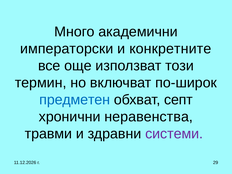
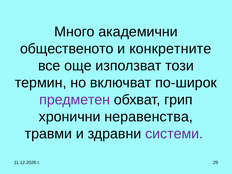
императорски: императорски -> общественото (67, 49)
предметен colour: blue -> purple (75, 100)
септ: септ -> грип (178, 100)
